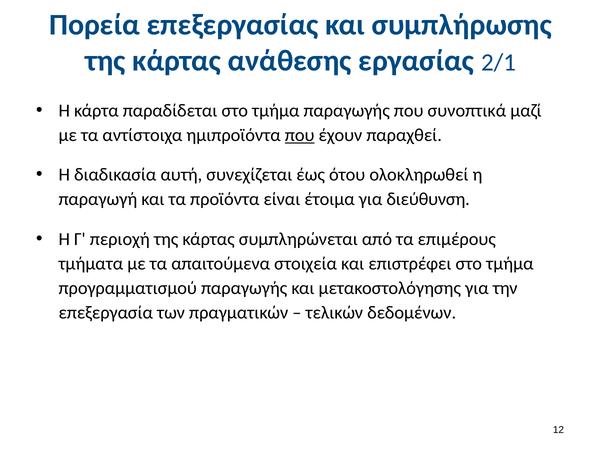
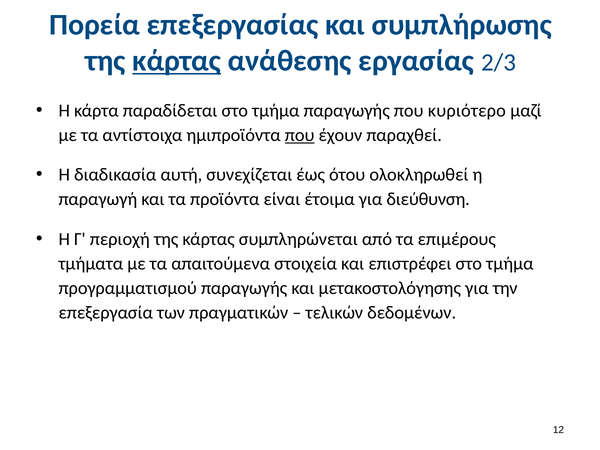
κάρτας underline: none -> present (177, 61)
2/1: 2/1 -> 2/3 (499, 62)
συνοπτικά: συνοπτικά -> κυριότερο (467, 111)
